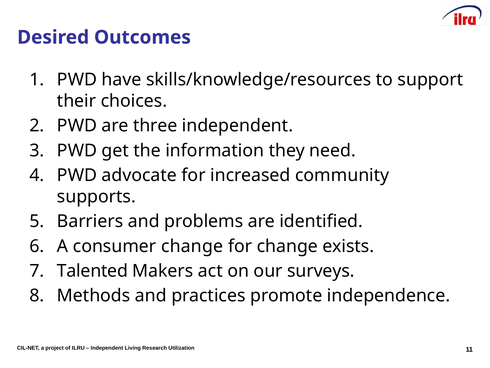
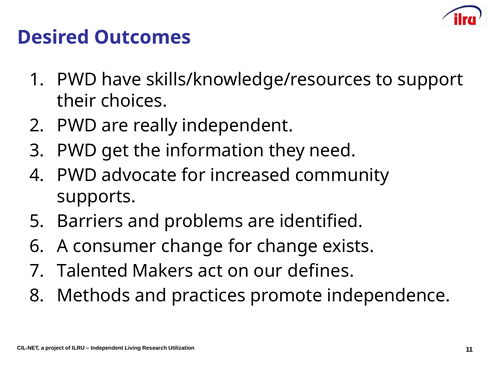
three: three -> really (155, 126)
surveys: surveys -> defines (321, 271)
